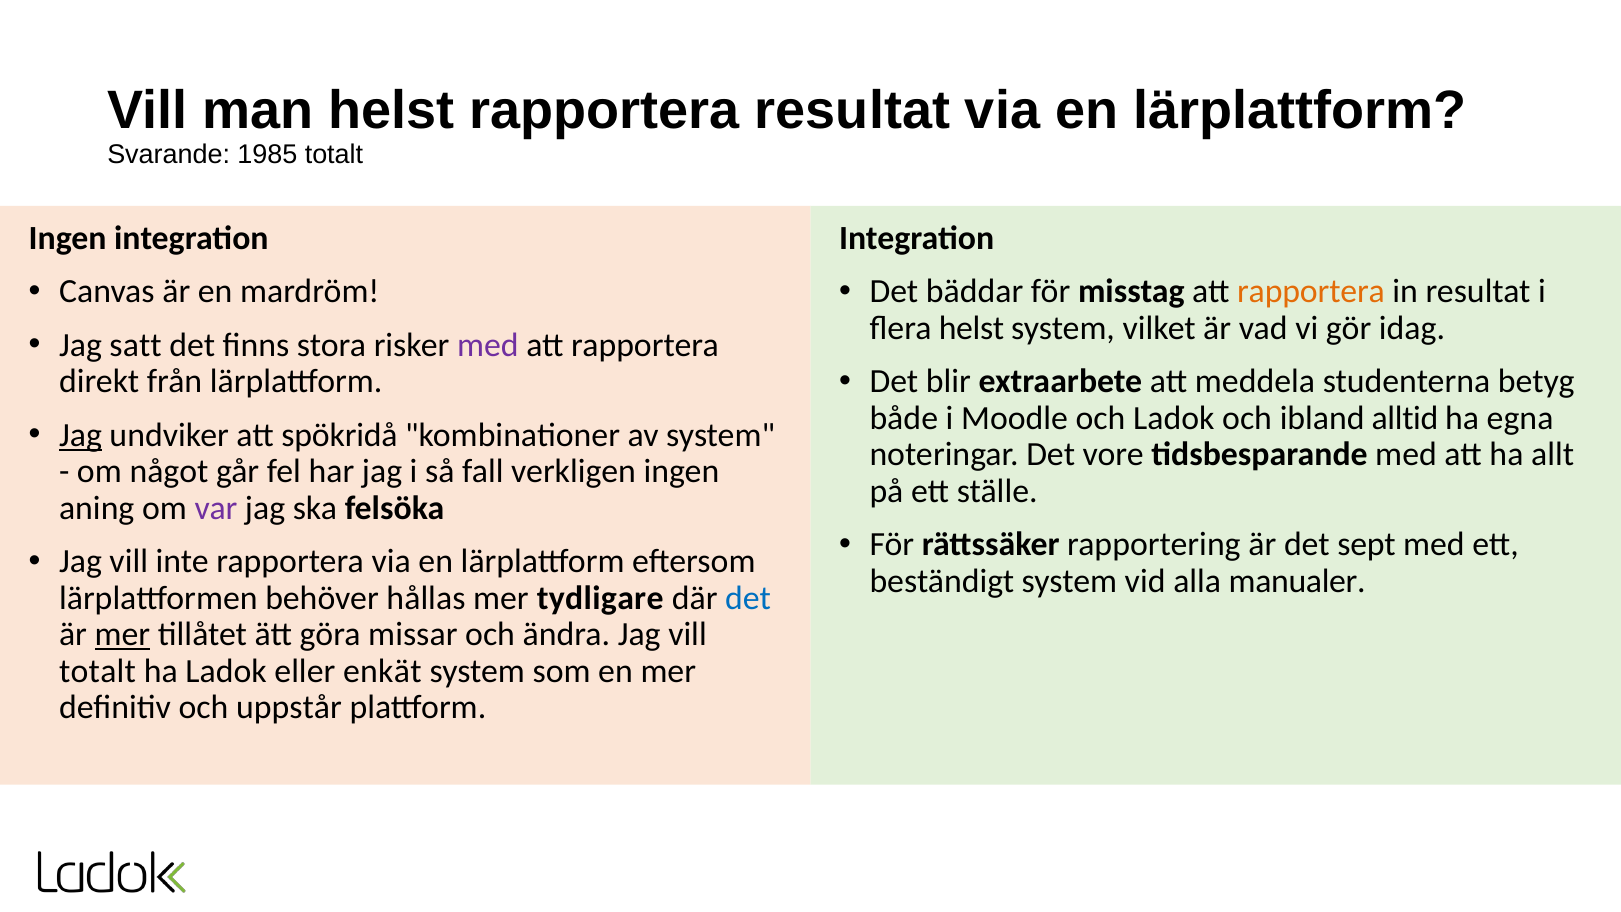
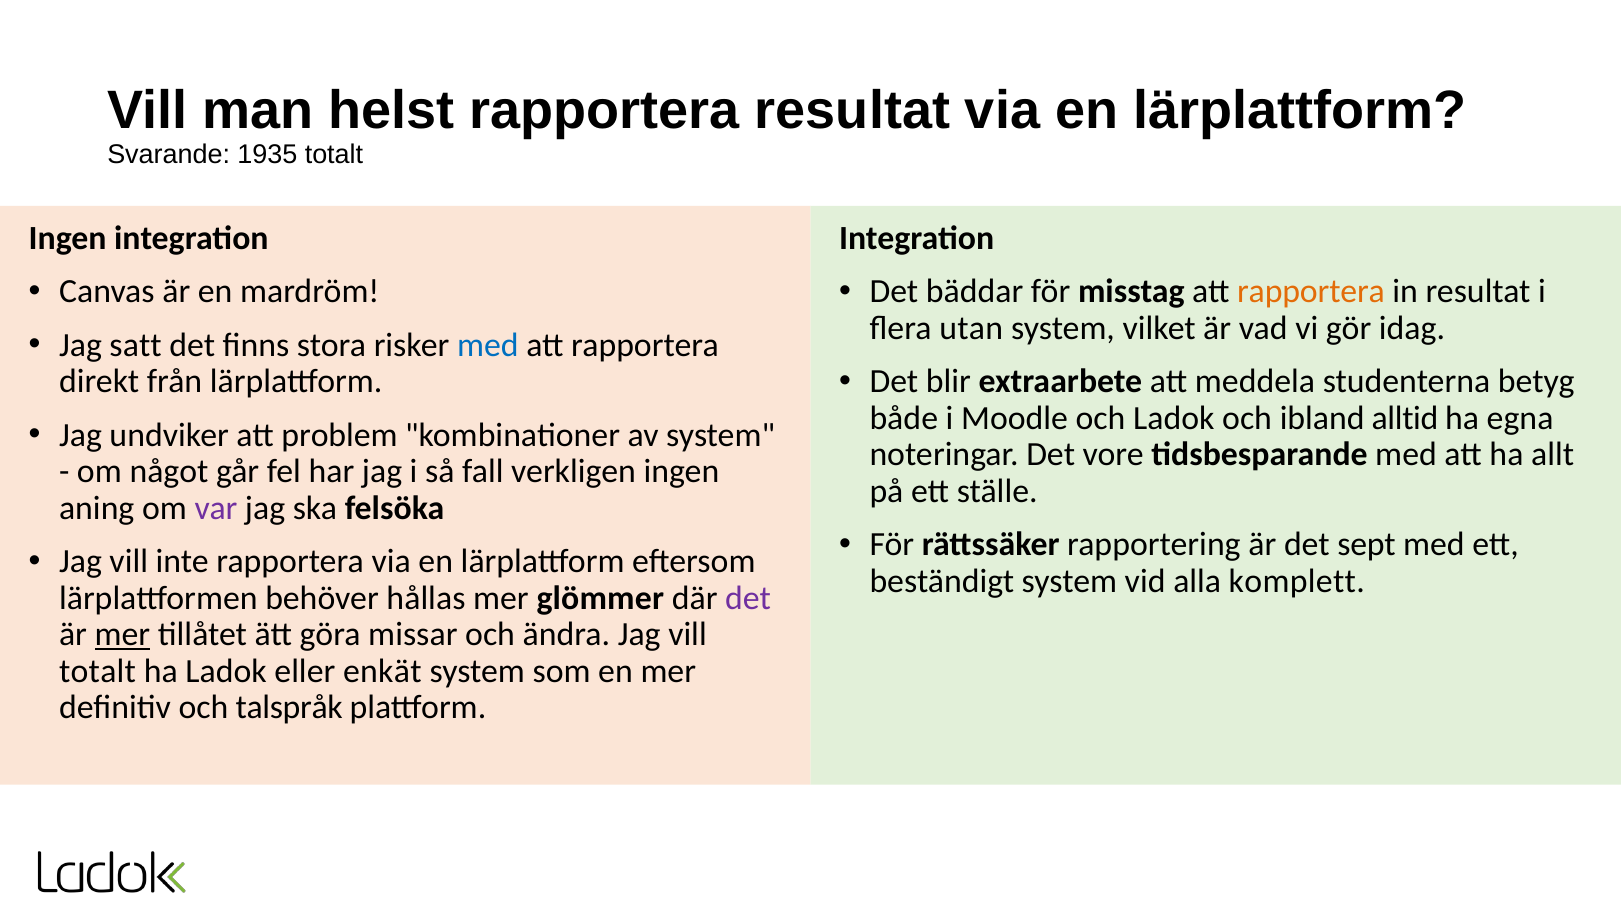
1985: 1985 -> 1935 (267, 155)
flera helst: helst -> utan (971, 328)
med colour: purple -> blue (488, 345)
Jag underline: present -> none (81, 435)
spökridå: spökridå -> problem (339, 435)
manualer: manualer -> komplett (1297, 581)
tydligare: tydligare -> glömmer (600, 598)
det colour: blue -> purple (748, 598)
uppstår: uppstår -> talspråk (289, 708)
